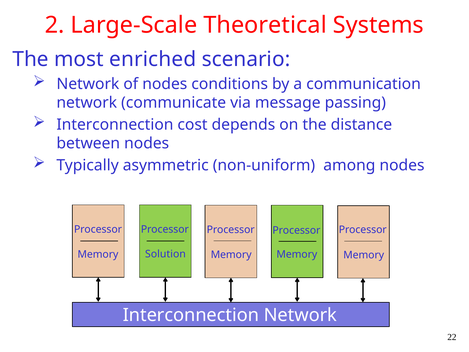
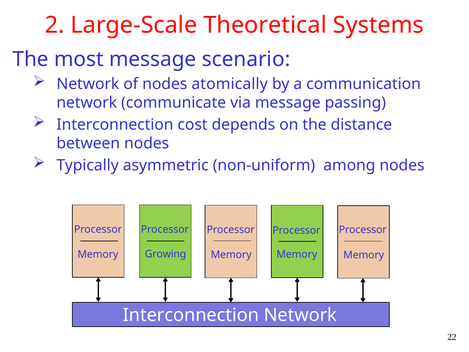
most enriched: enriched -> message (153, 59)
conditions: conditions -> atomically (230, 84)
Solution: Solution -> Growing (166, 254)
